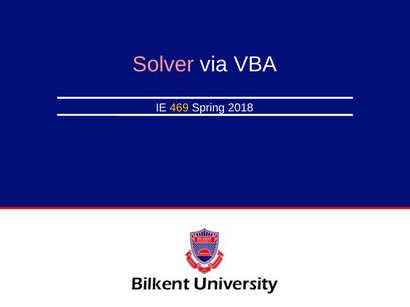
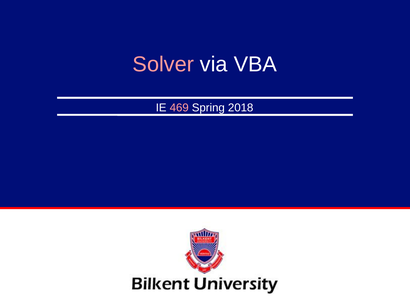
469 colour: yellow -> pink (179, 108)
